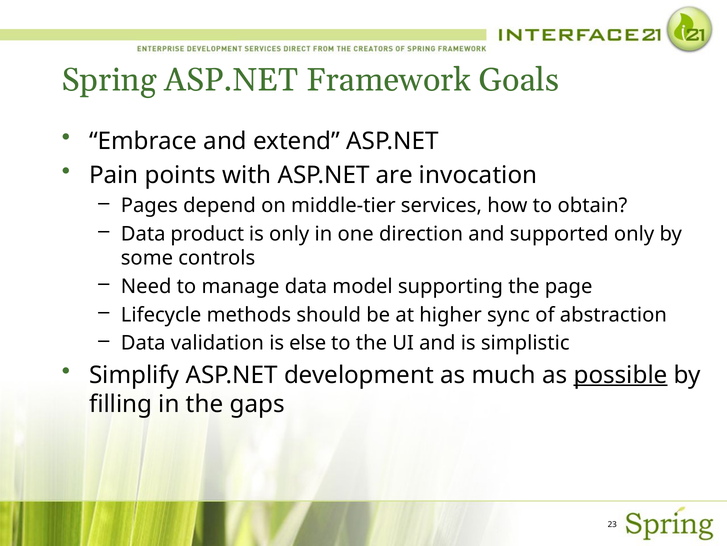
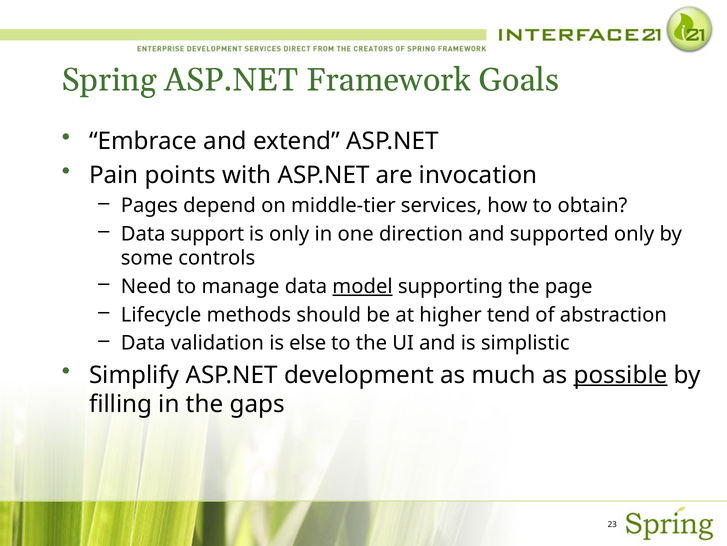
product: product -> support (207, 234)
model underline: none -> present (363, 286)
sync: sync -> tend (509, 314)
